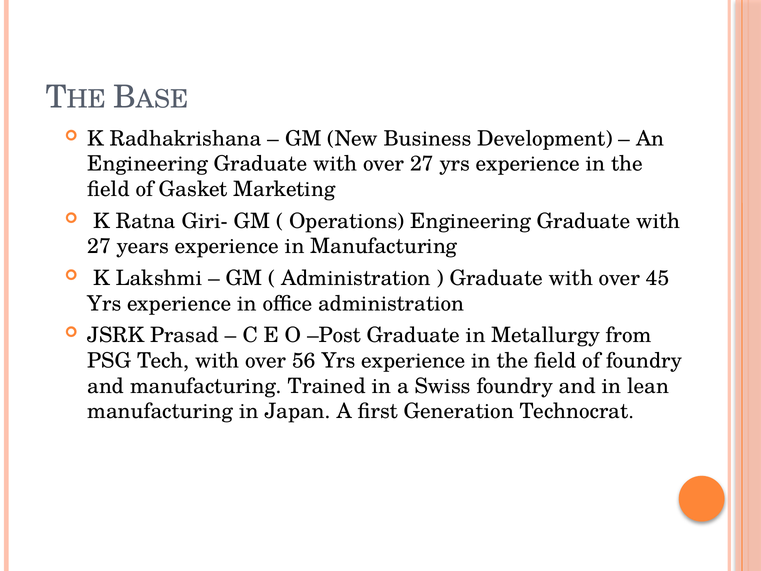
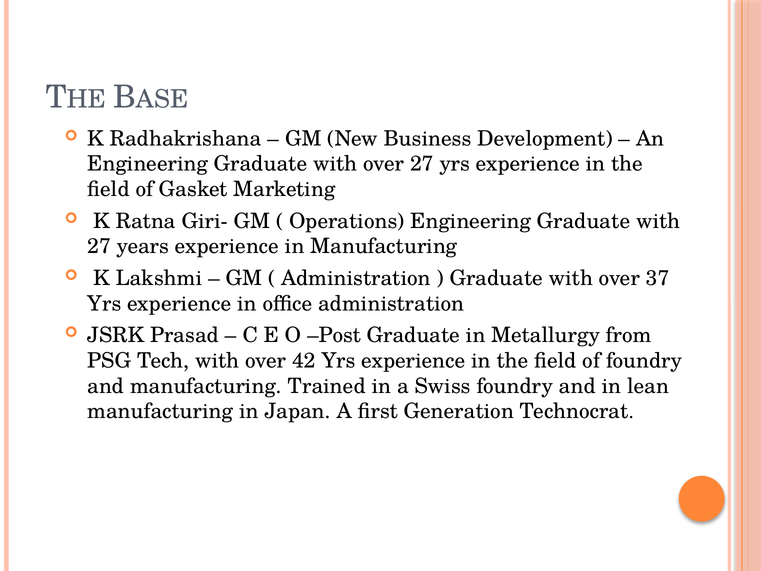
45: 45 -> 37 (658, 278)
56: 56 -> 42 (304, 361)
